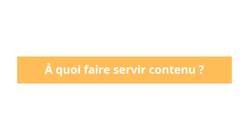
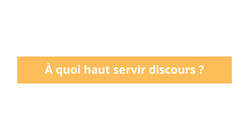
faire: faire -> haut (97, 70)
contenu: contenu -> discours (172, 70)
